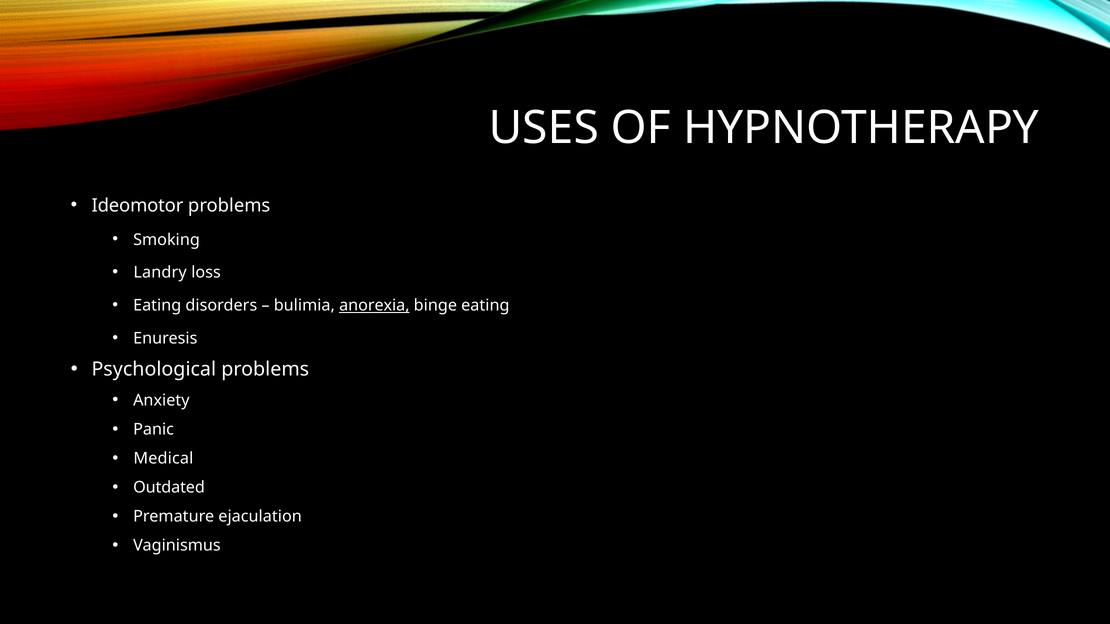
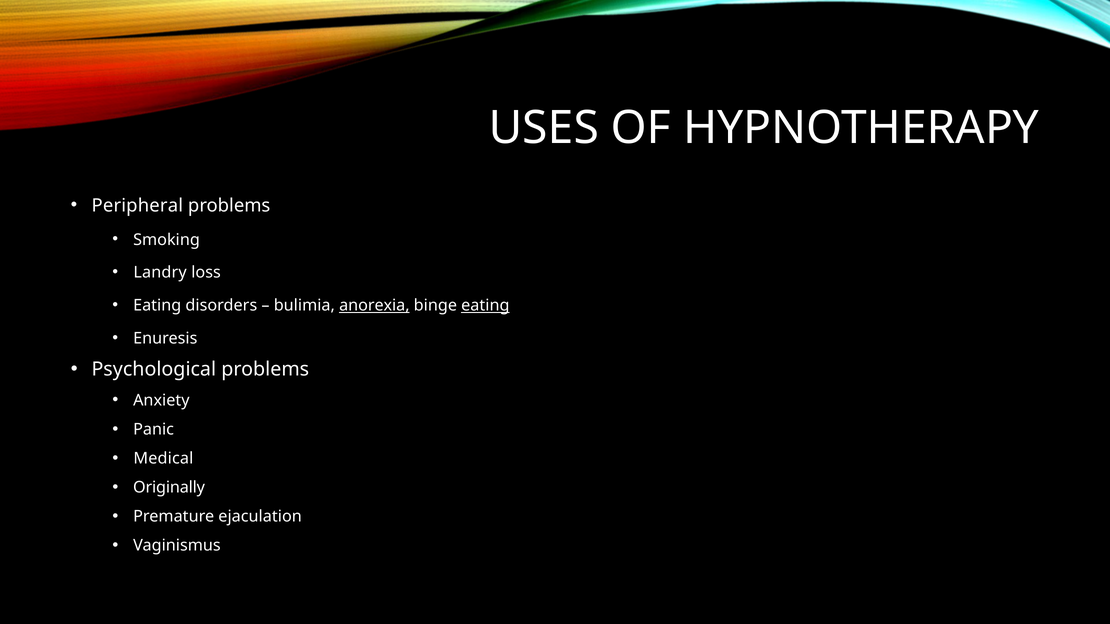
Ideomotor: Ideomotor -> Peripheral (137, 206)
eating underline: none -> present (485, 306)
Outdated: Outdated -> Originally (169, 488)
